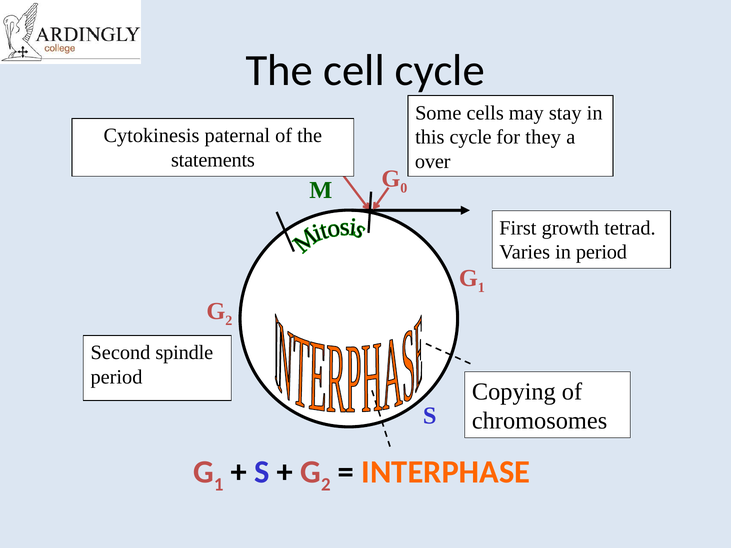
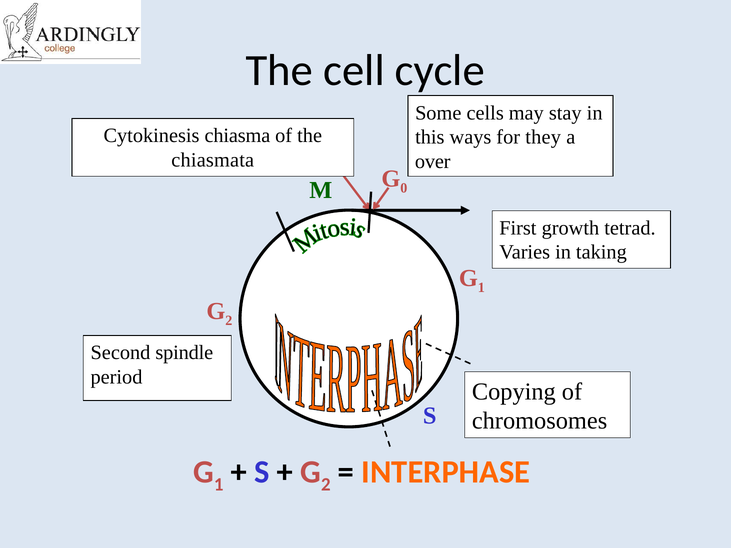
paternal: paternal -> chiasma (237, 136)
this cycle: cycle -> ways (470, 137)
statements: statements -> chiasmata (213, 160)
in period: period -> taking (601, 252)
